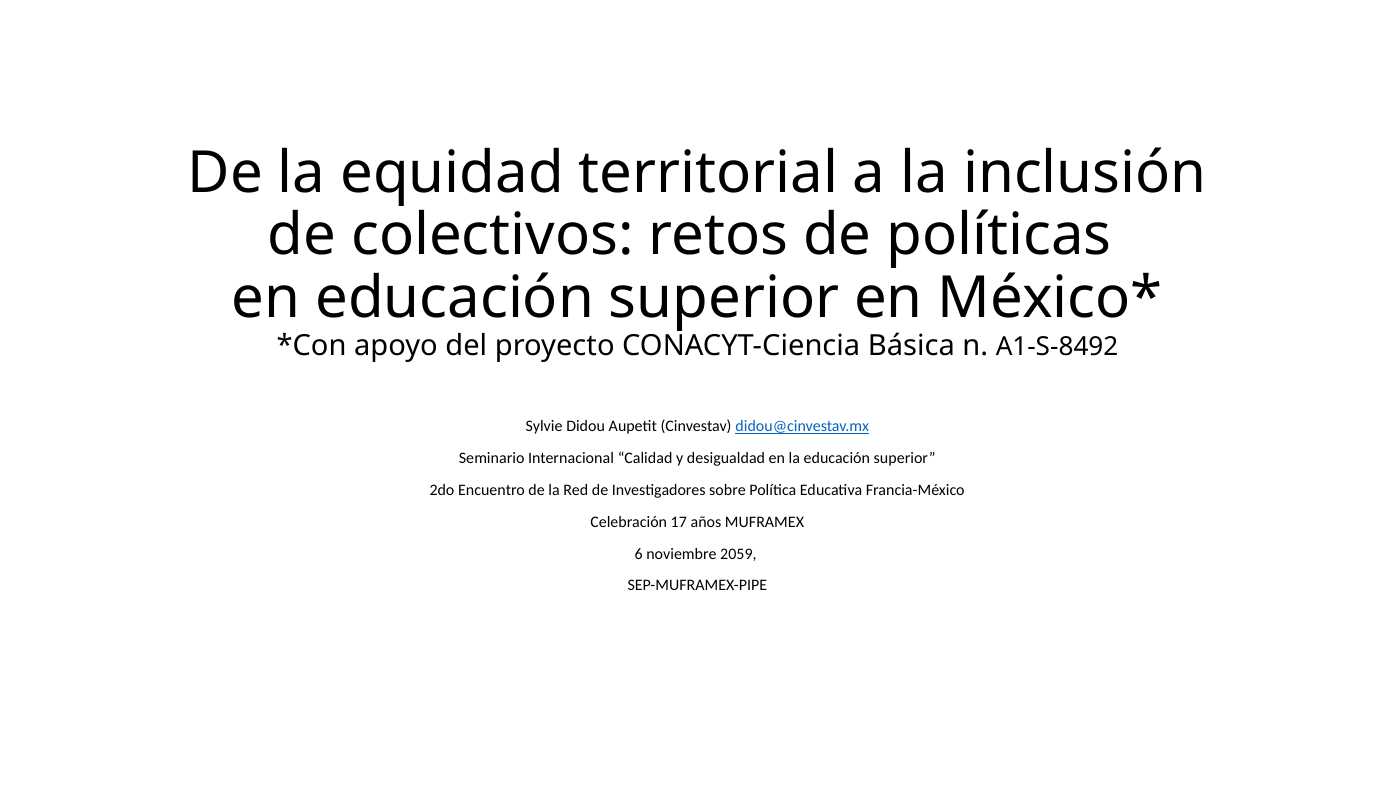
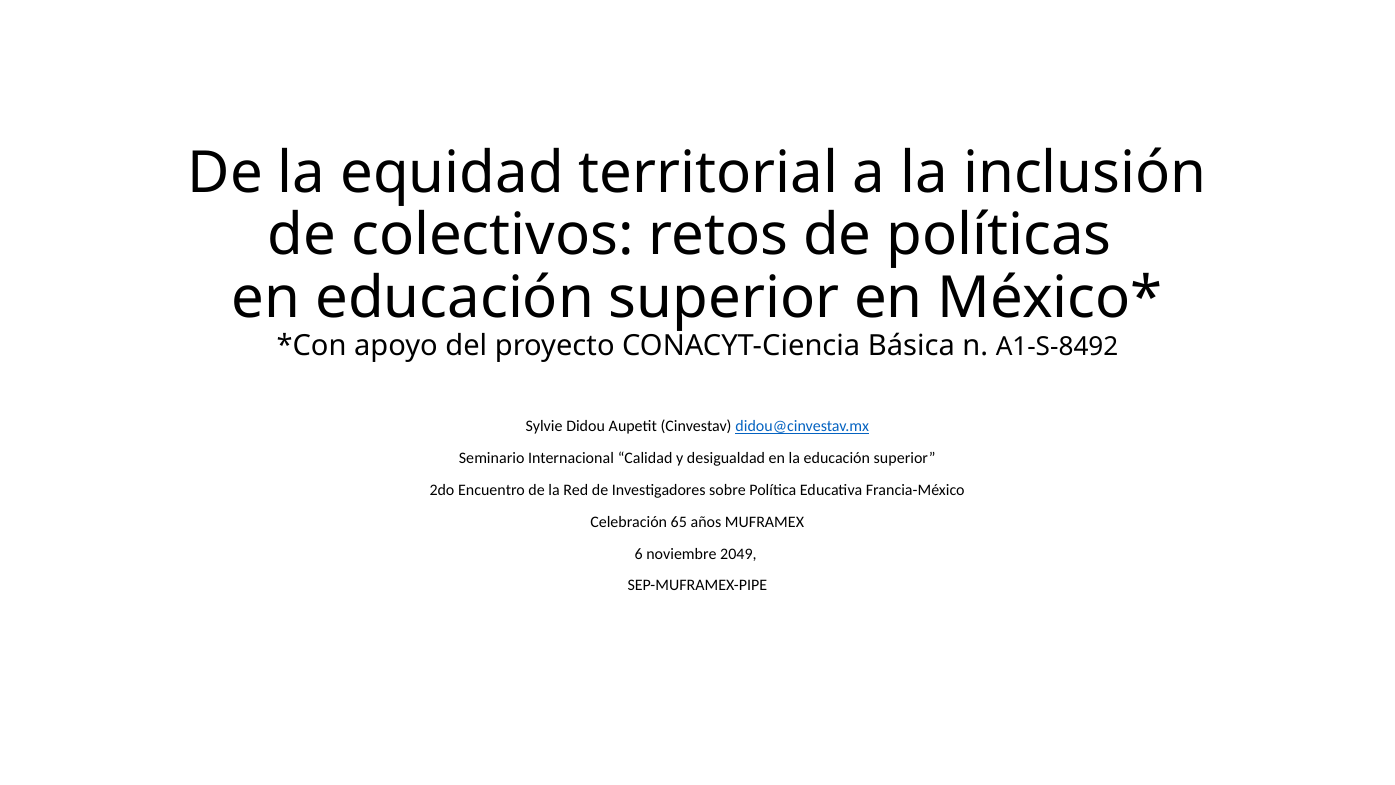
17: 17 -> 65 (679, 522)
2059: 2059 -> 2049 (738, 554)
